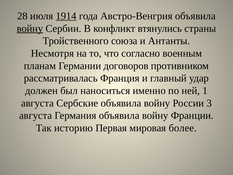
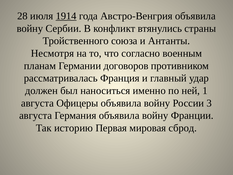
войну underline: present -> none (30, 28)
Сербские: Сербские -> Офицеры (77, 103)
более: более -> сброд (183, 128)
